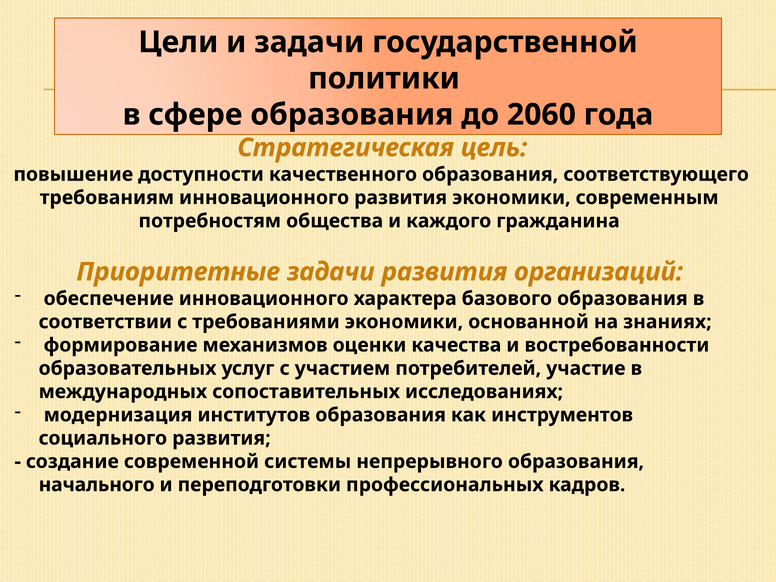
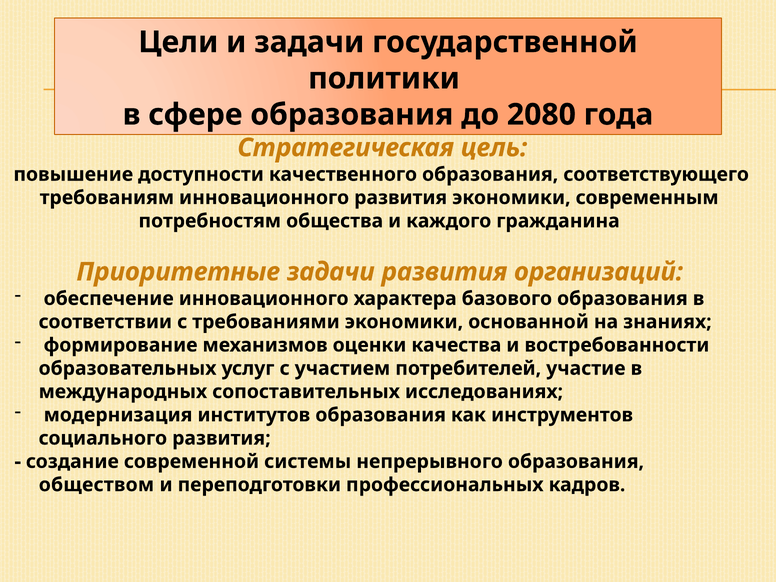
2060: 2060 -> 2080 (541, 115)
начального: начального -> обществом (96, 485)
